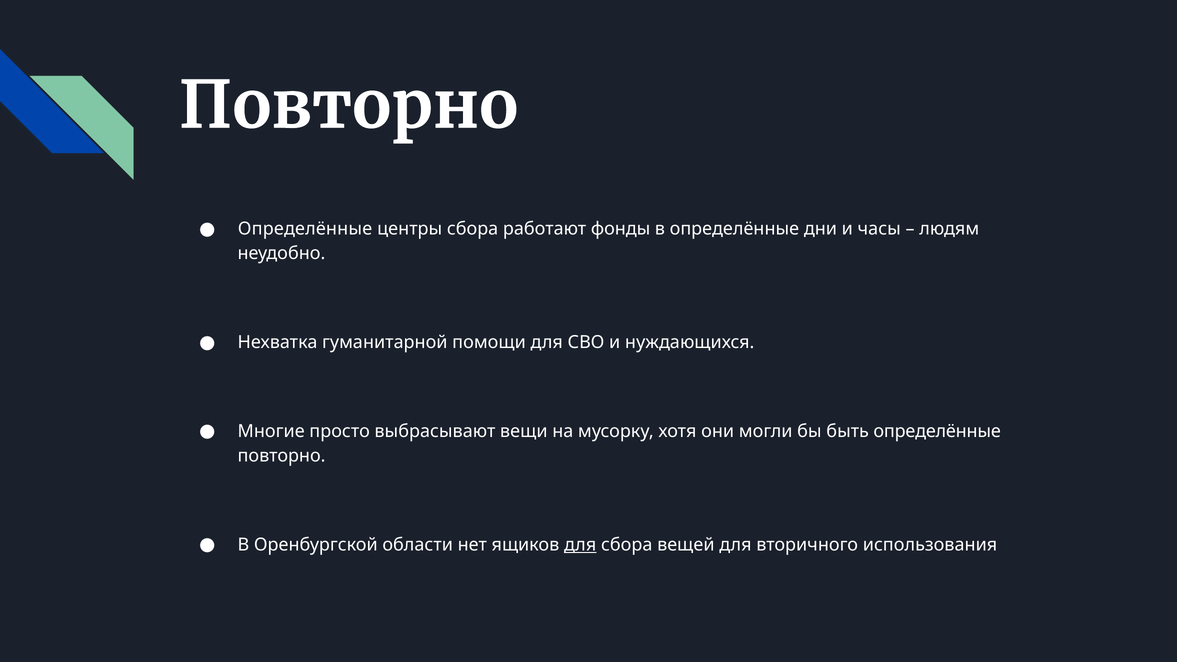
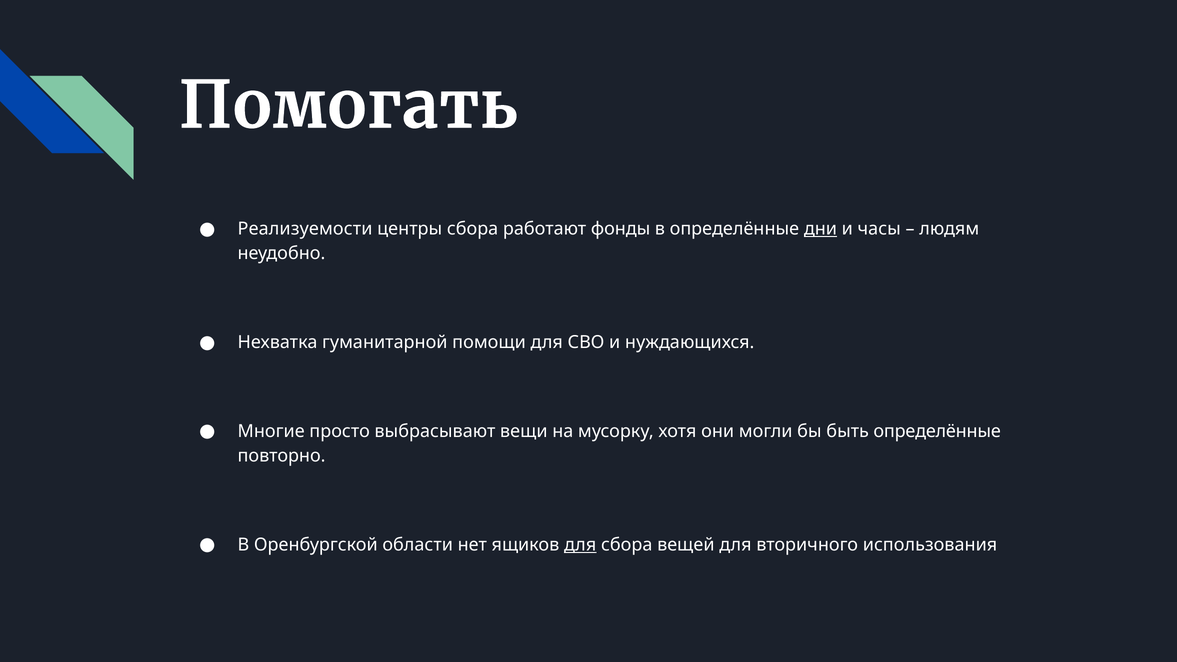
Повторно: Повторно -> Помогать (348, 106)
Определённые: Определённые -> Реализуемости (305, 229)
дни underline: none -> present (820, 229)
